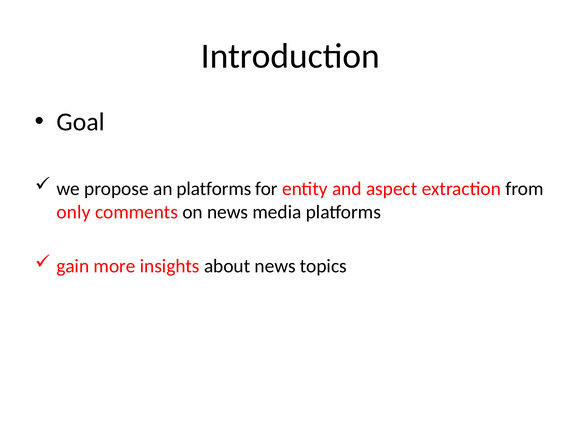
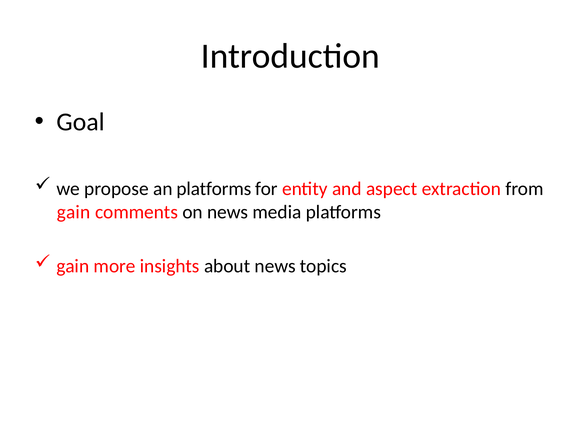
only: only -> gain (74, 212)
